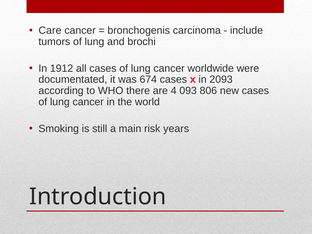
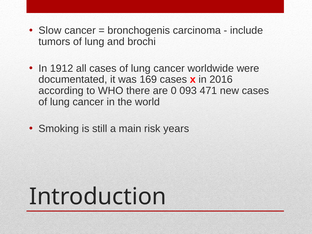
Care: Care -> Slow (50, 31)
674: 674 -> 169 (148, 80)
2093: 2093 -> 2016 (221, 80)
4: 4 -> 0 (174, 91)
806: 806 -> 471 (208, 91)
